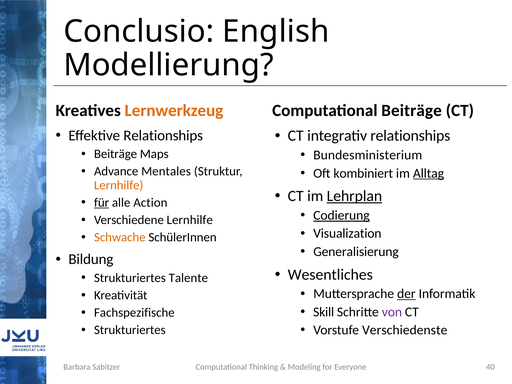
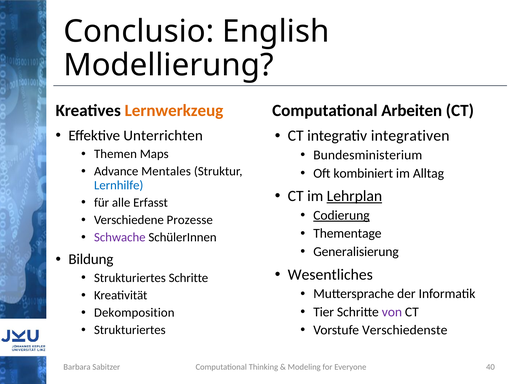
Computational Beiträge: Beiträge -> Arbeiten (412, 110)
Effektive Relationships: Relationships -> Unterrichten (163, 135)
integrativ relationships: relationships -> integrativen (410, 136)
Beiträge: Beiträge -> Themen (115, 154)
Alltag underline: present -> none (428, 173)
Lernhilfe colour: orange -> blue (119, 185)
für underline: present -> none (102, 203)
Action: Action -> Erfasst (151, 203)
Verschiedene Lernhilfe: Lernhilfe -> Prozesse (190, 220)
Visualization: Visualization -> Thementage (347, 234)
Schwache colour: orange -> purple (120, 237)
Strukturiertes Talente: Talente -> Schritte (188, 278)
der underline: present -> none (406, 294)
Skill: Skill -> Tier (324, 312)
Fachspezifische: Fachspezifische -> Dekomposition (134, 313)
